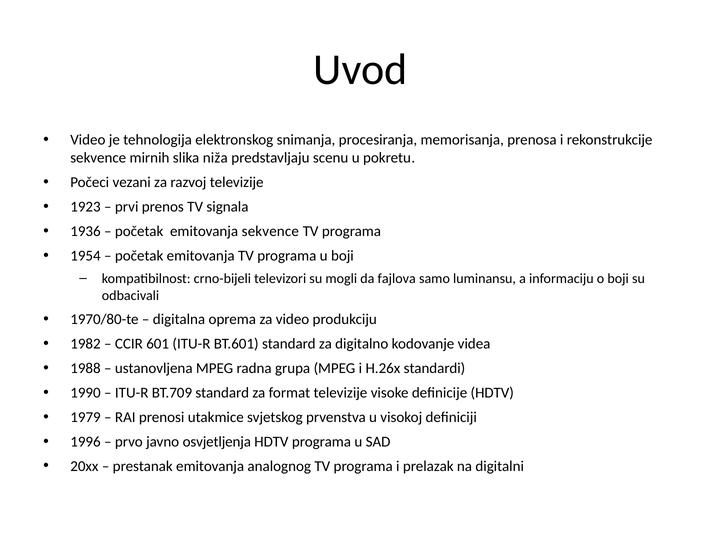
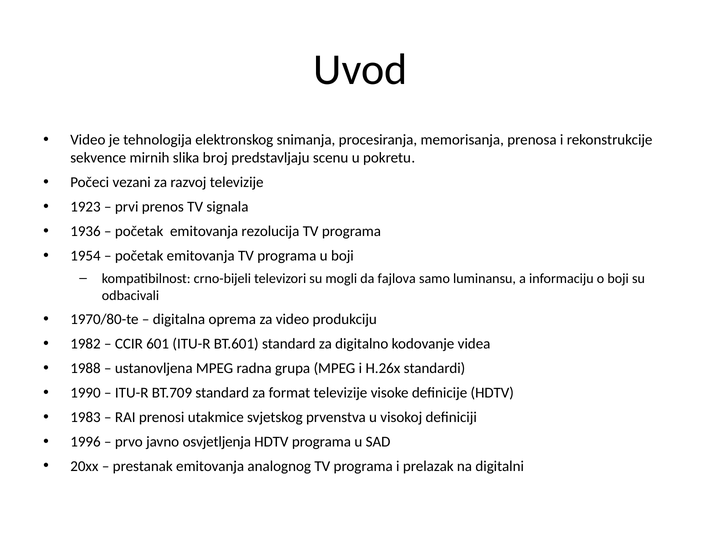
niža: niža -> broj (215, 158)
emitovanja sekvence: sekvence -> rezolucija (270, 231)
1979: 1979 -> 1983 (86, 417)
